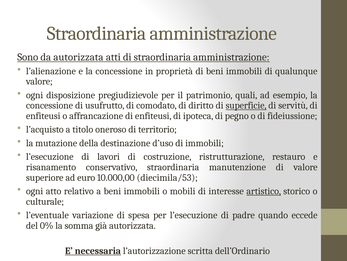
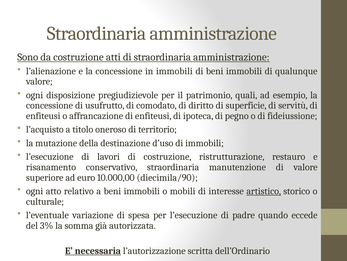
da autorizzata: autorizzata -> costruzione (78, 57)
in proprietà: proprietà -> immobili (174, 71)
superficie underline: present -> none (246, 105)
diecimila/53: diecimila/53 -> diecimila/90 (167, 177)
0%: 0% -> 3% (47, 225)
